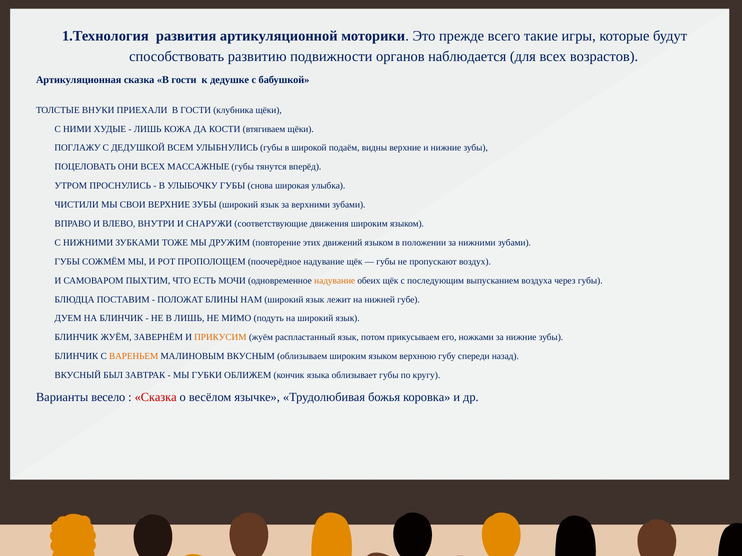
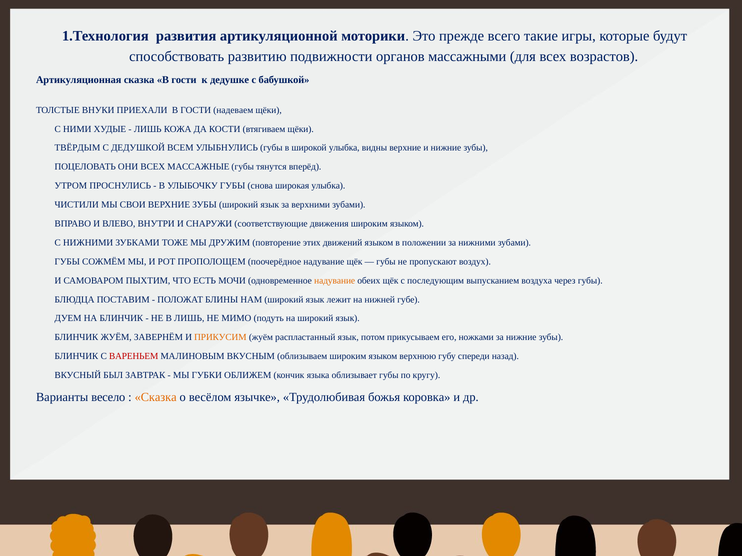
наблюдается: наблюдается -> массажными (467, 57)
клубника: клубника -> надеваем (233, 110)
ПОГЛАЖУ: ПОГЛАЖУ -> ТВЁРДЫМ (77, 148)
широкой подаём: подаём -> улыбка (344, 148)
ВАРЕНЬЕМ colour: orange -> red (134, 357)
Сказка colour: red -> orange (156, 397)
